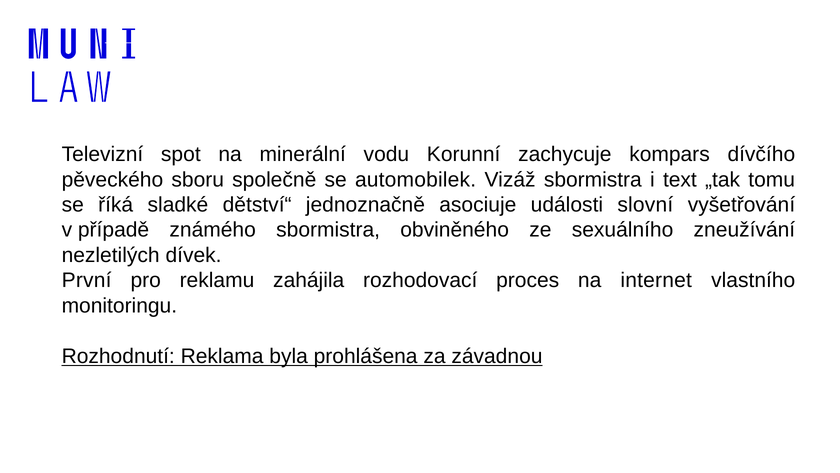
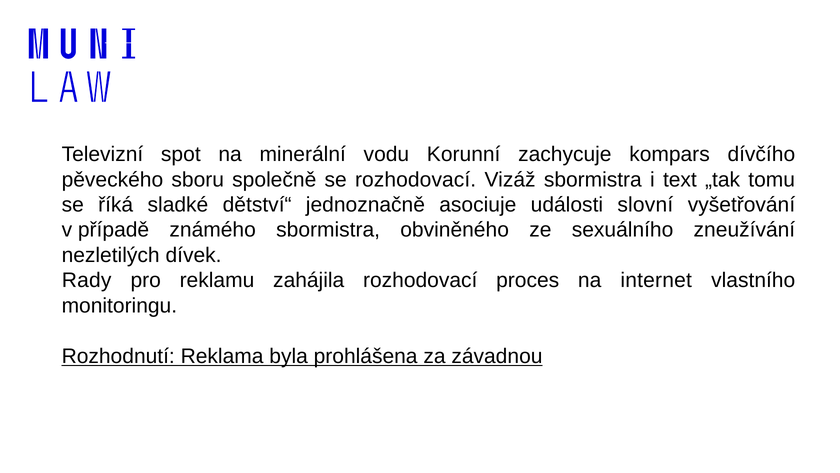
se automobilek: automobilek -> rozhodovací (416, 179)
První: První -> Rady (87, 280)
